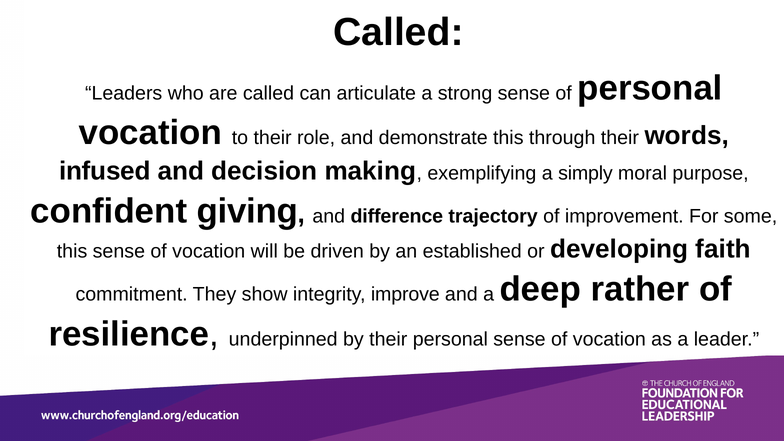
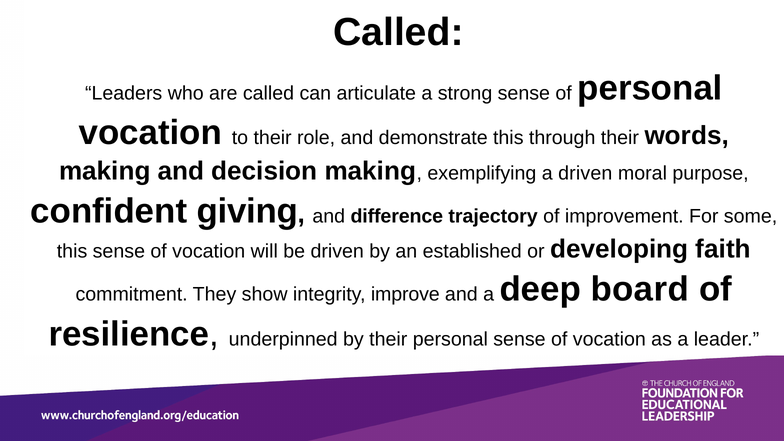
infused: infused -> making (105, 171)
a simply: simply -> driven (585, 173)
rather: rather -> board (640, 289)
